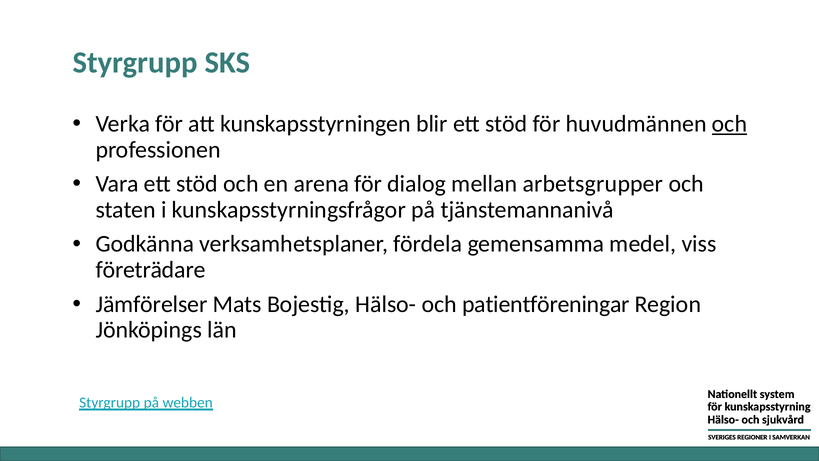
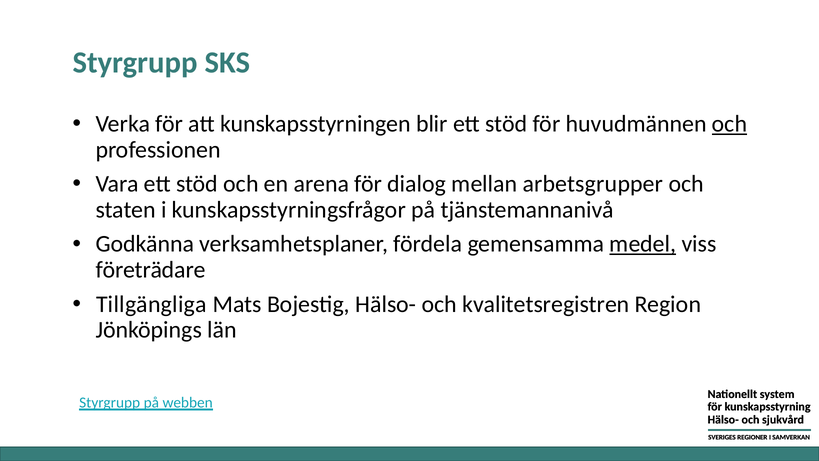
medel underline: none -> present (643, 244)
Jämförelser: Jämförelser -> Tillgängliga (151, 304)
patientföreningar: patientföreningar -> kvalitetsregistren (546, 304)
